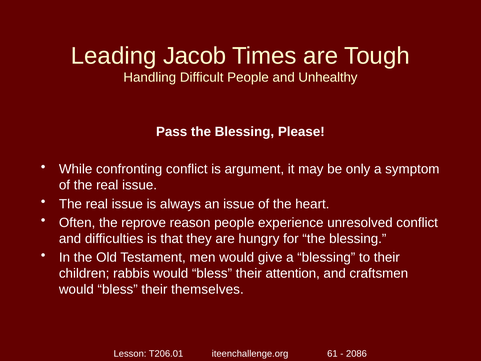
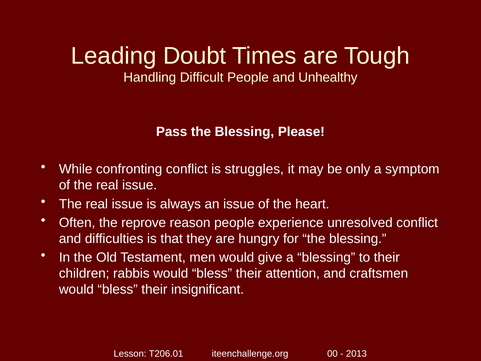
Jacob: Jacob -> Doubt (195, 56)
argument: argument -> struggles (254, 169)
themselves: themselves -> insignificant (208, 289)
61: 61 -> 00 (332, 353)
2086: 2086 -> 2013 (356, 353)
